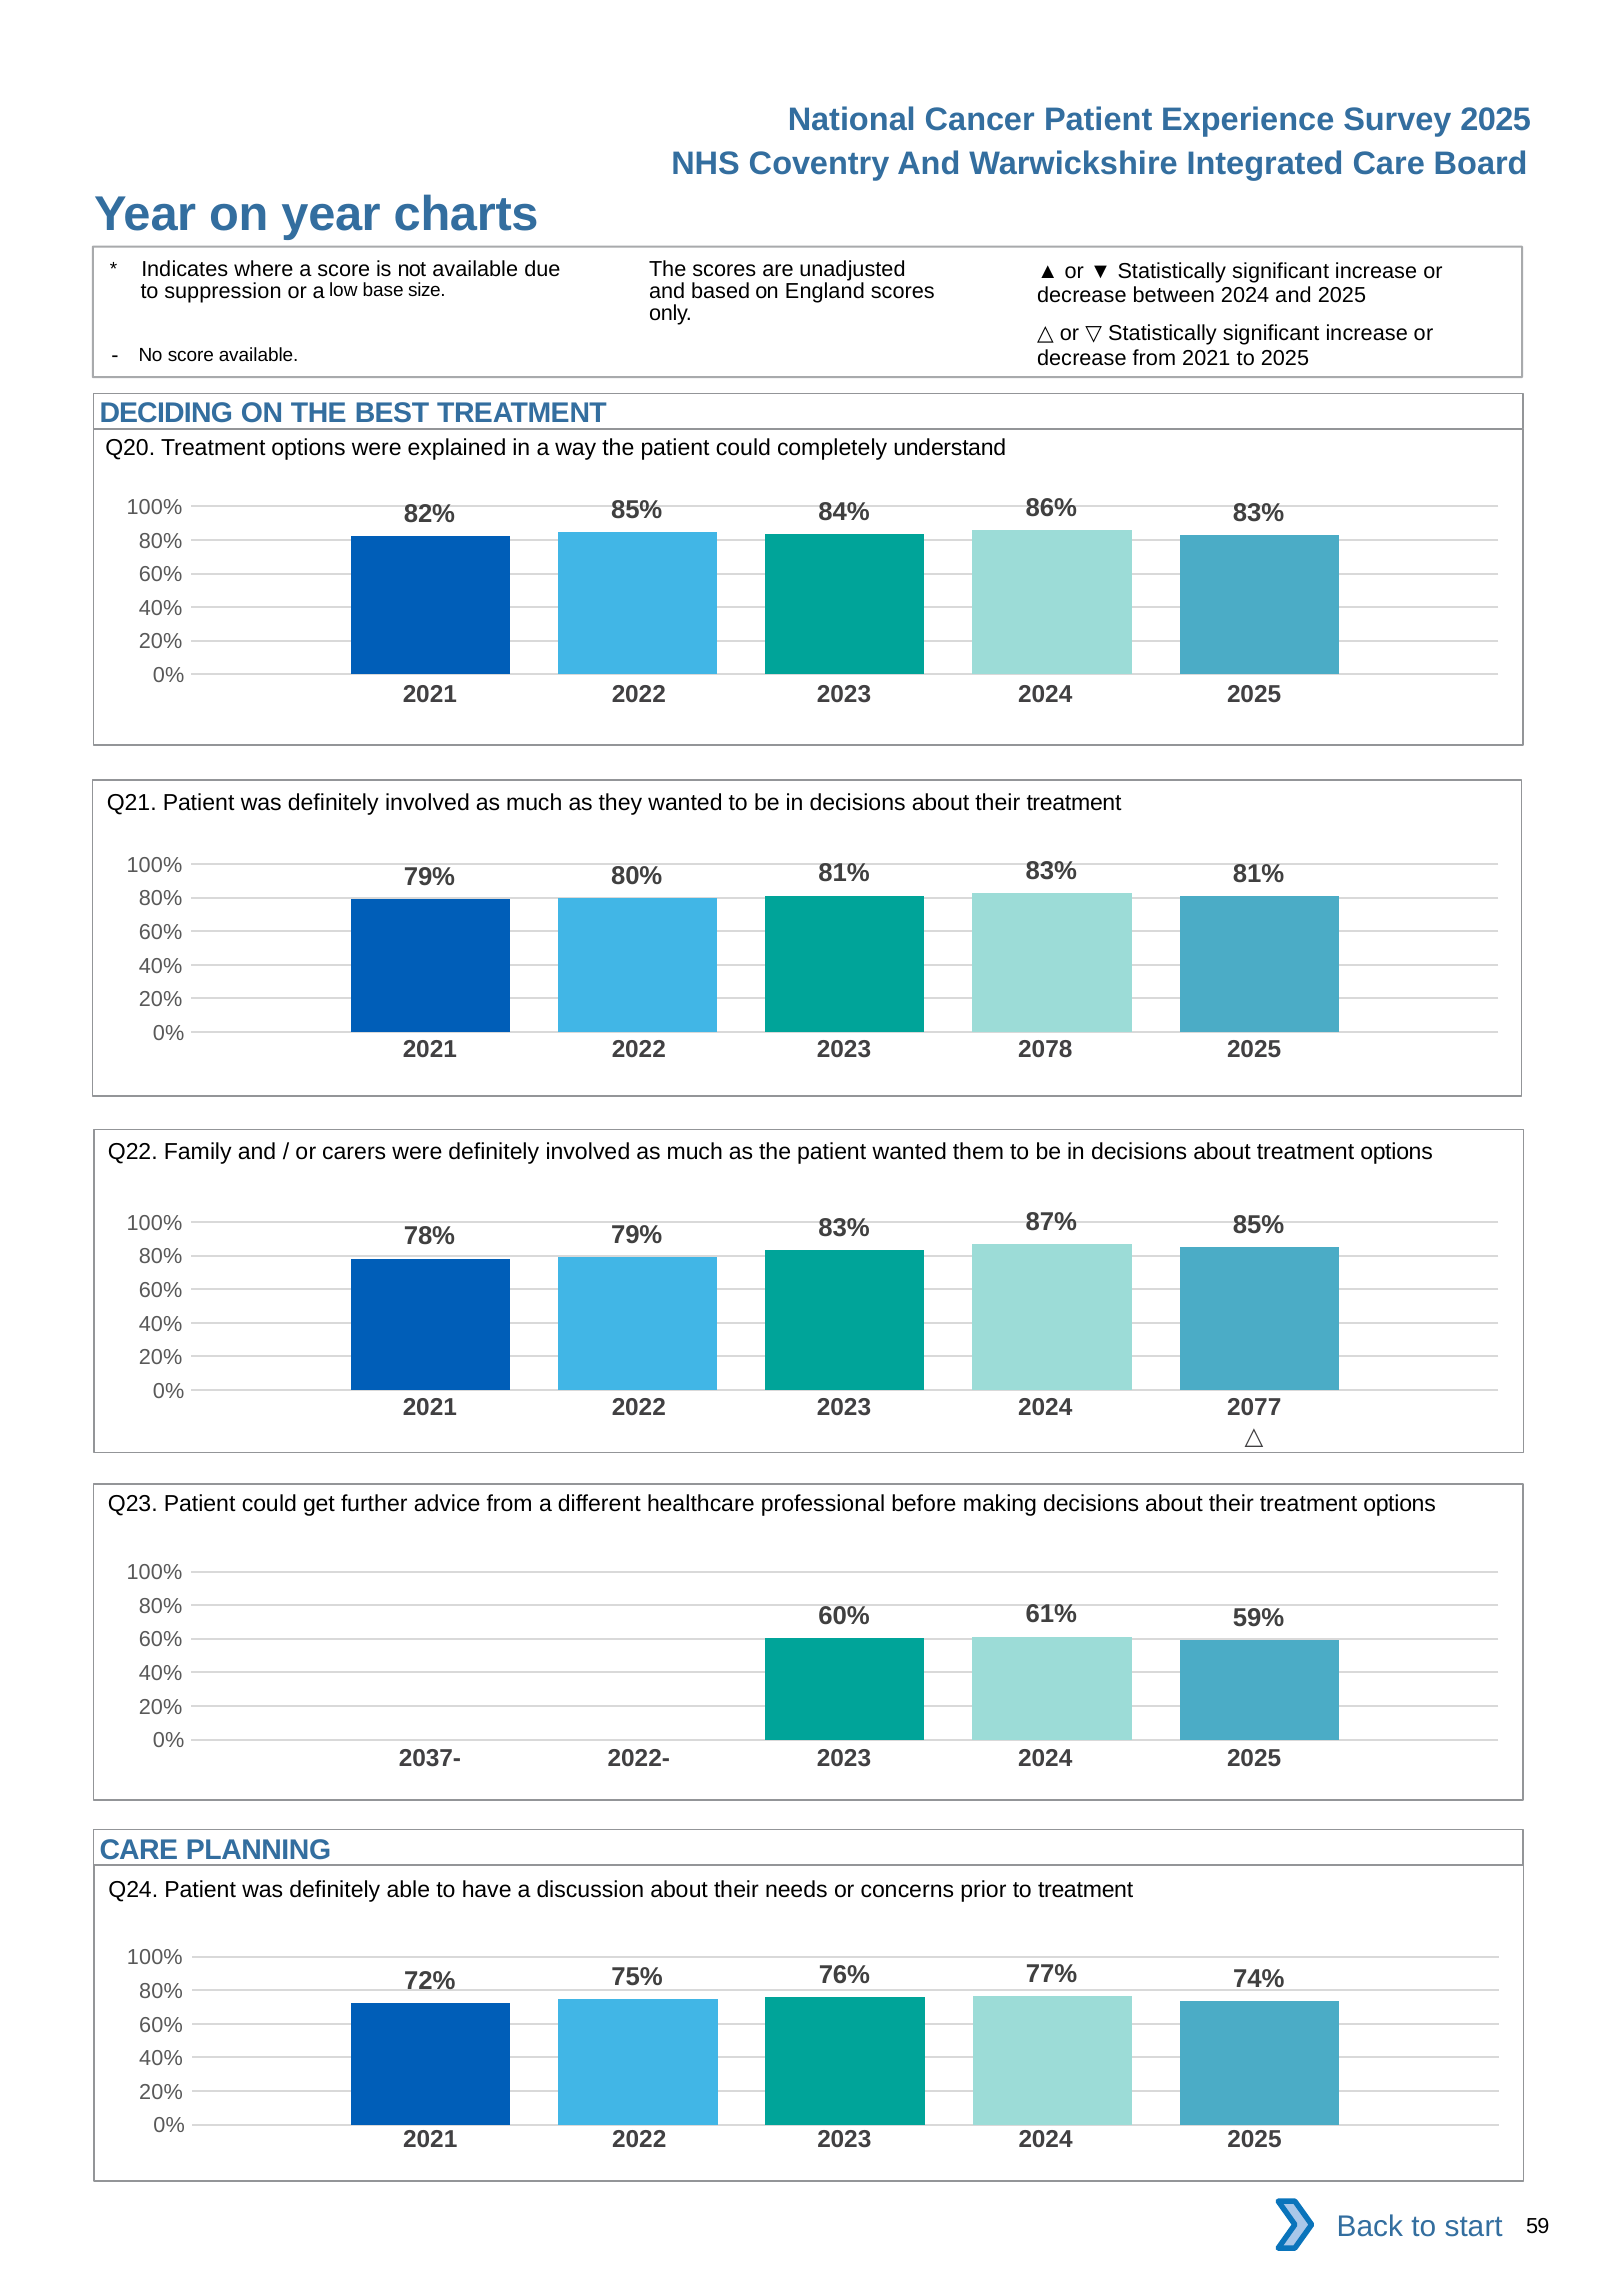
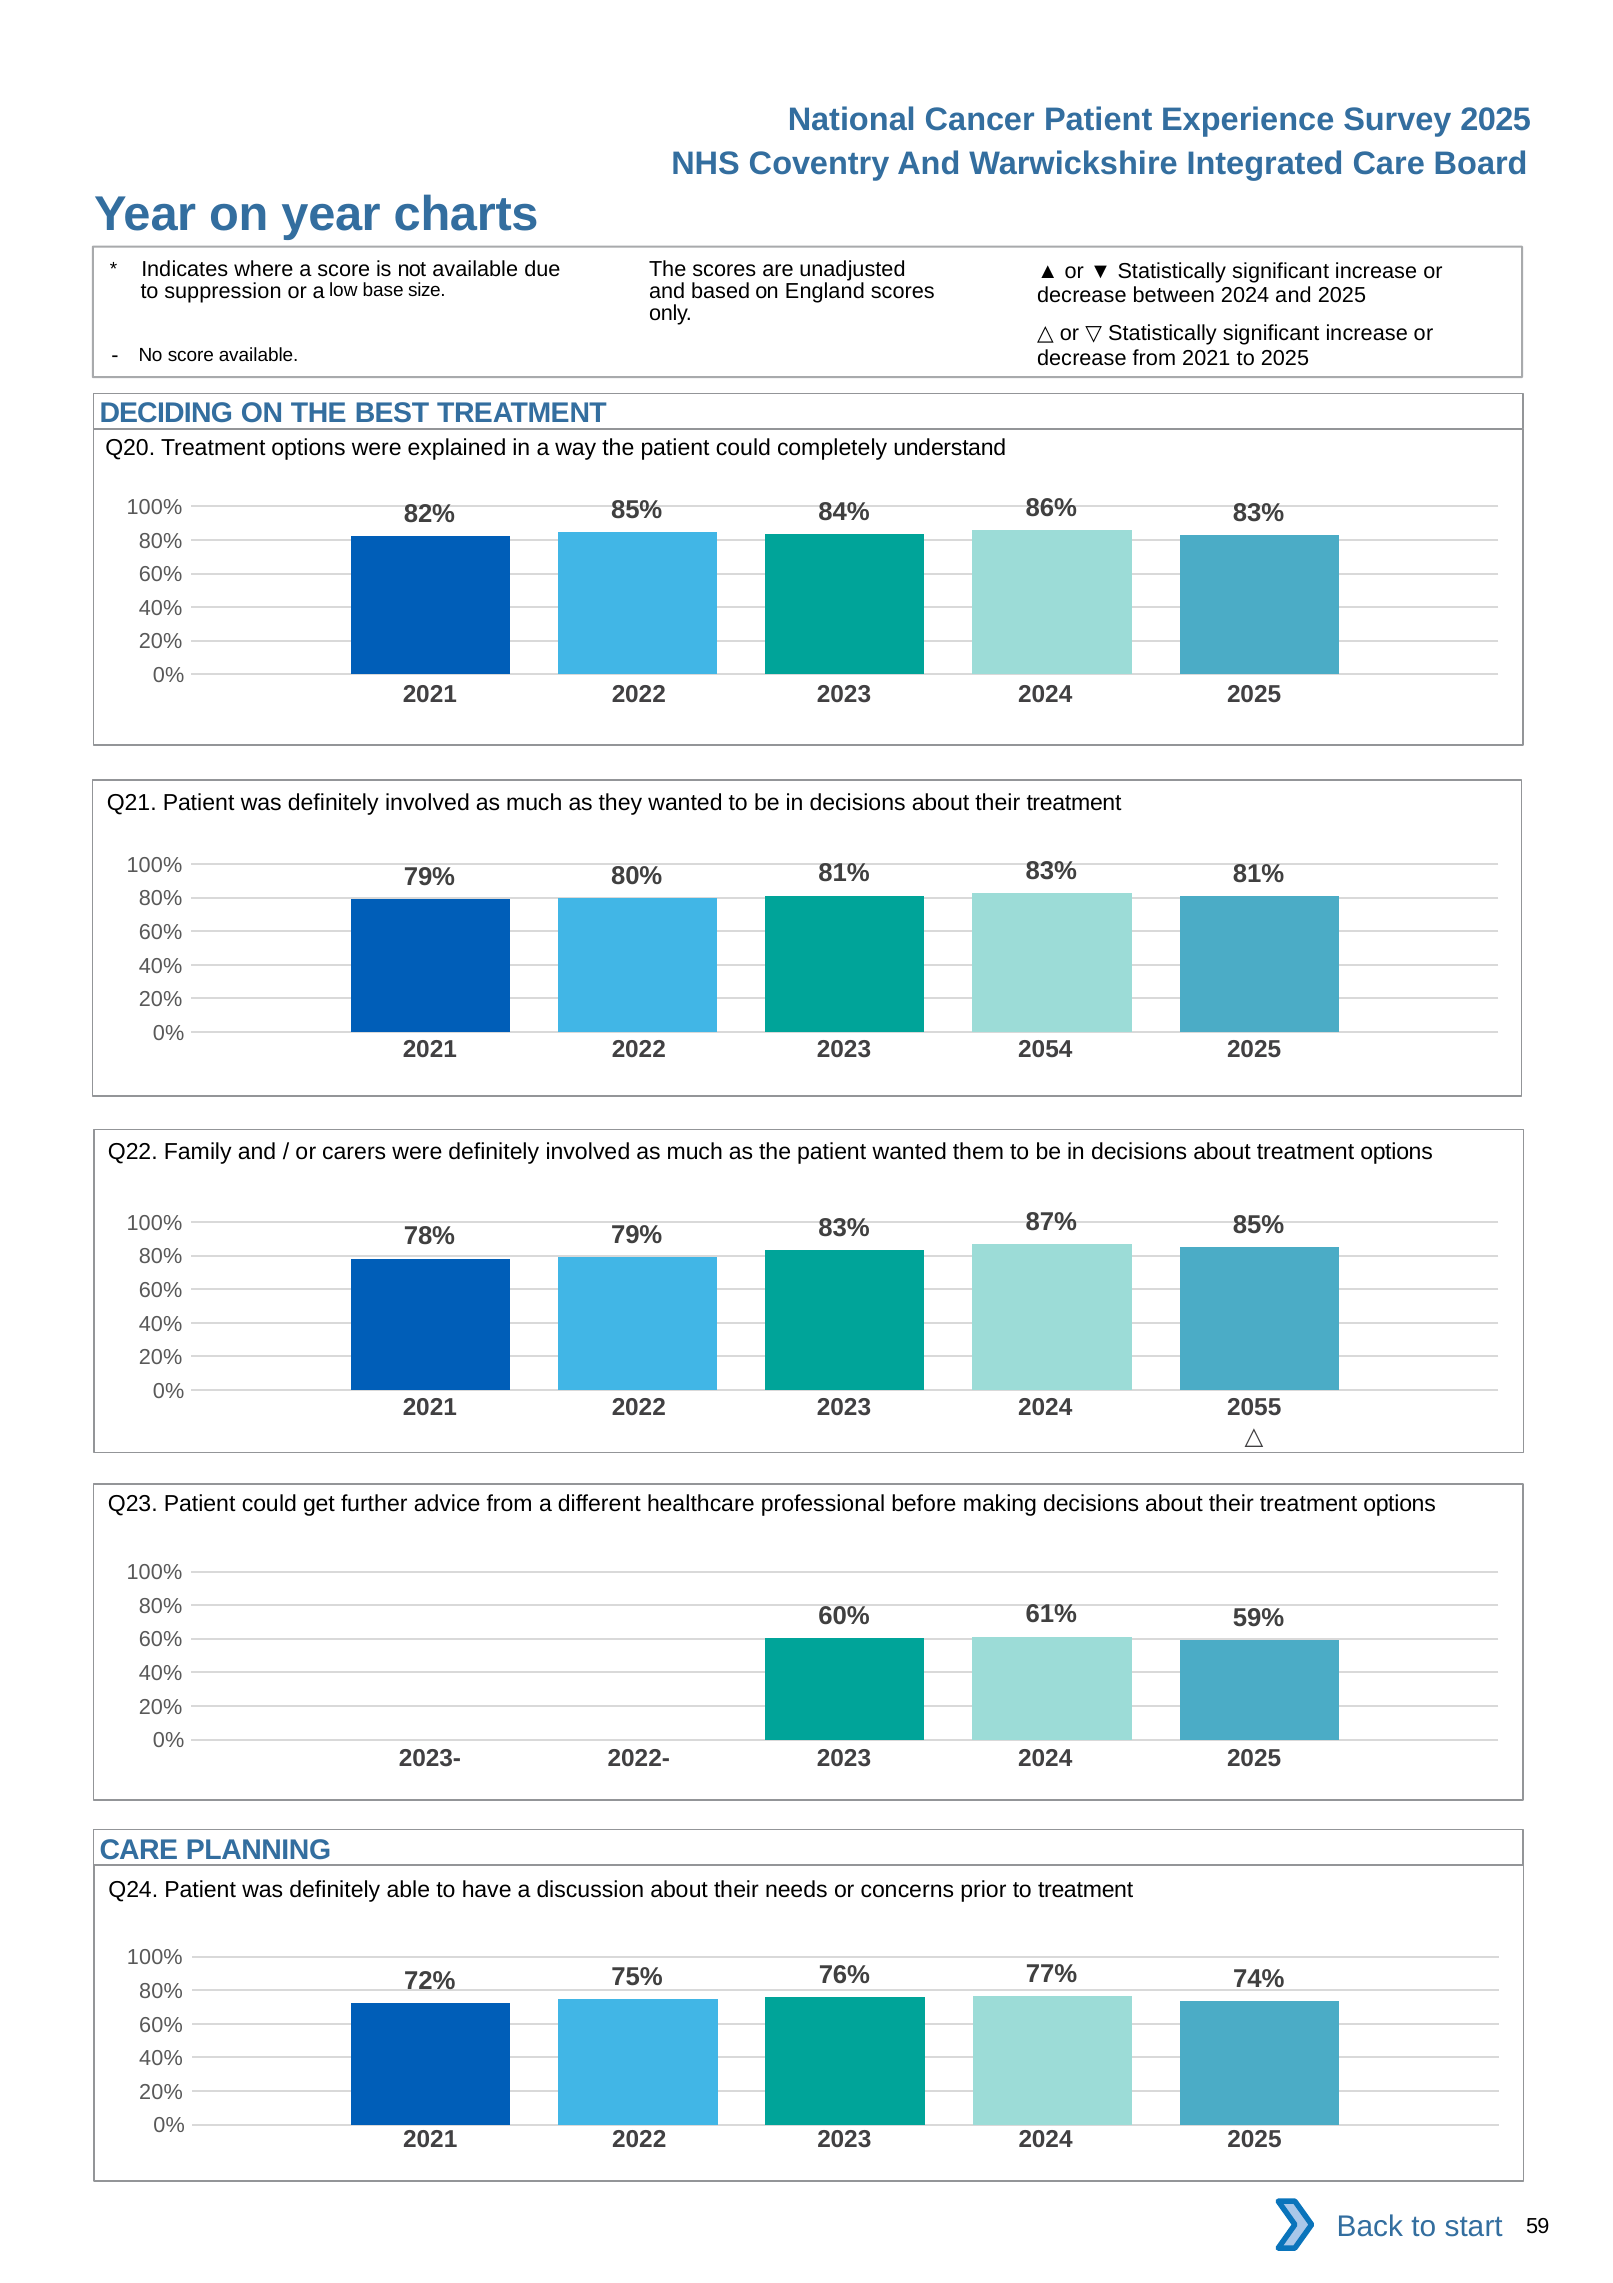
2078: 2078 -> 2054 (1045, 1049)
2077: 2077 -> 2055 (1254, 1407)
2037-: 2037- -> 2023- (430, 1758)
